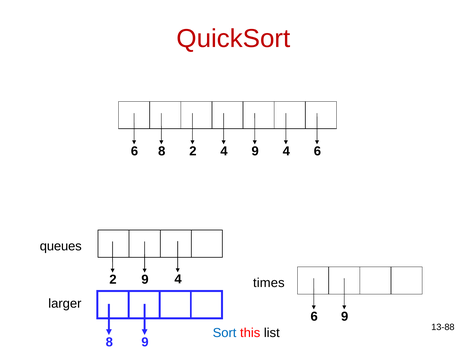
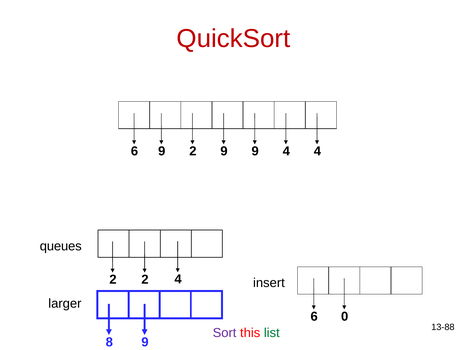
6 8: 8 -> 9 (162, 151)
2 4: 4 -> 9 (224, 151)
4 6: 6 -> 4 (317, 151)
2 9: 9 -> 2 (145, 280)
times: times -> insert (269, 283)
6 9: 9 -> 0 (345, 317)
Sort colour: blue -> purple (225, 333)
list colour: black -> green (272, 333)
